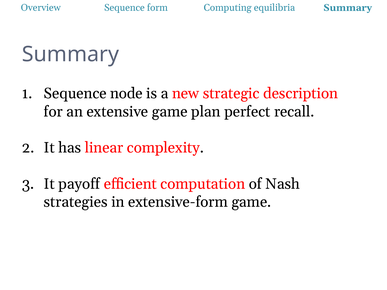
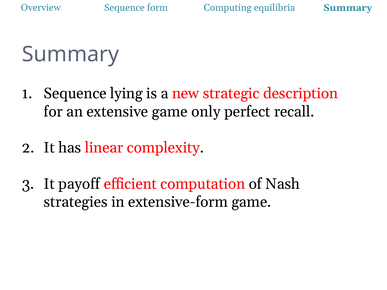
node: node -> lying (126, 94)
plan: plan -> only (206, 112)
